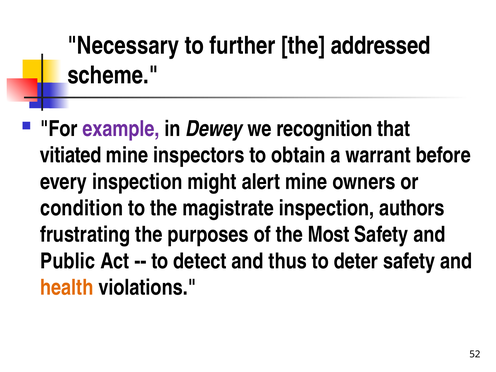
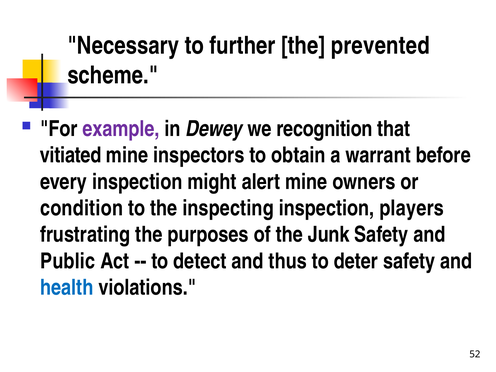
addressed: addressed -> prevented (380, 46)
magistrate: magistrate -> inspecting (228, 208)
authors: authors -> players (412, 208)
Most: Most -> Junk (329, 235)
health colour: orange -> blue (67, 288)
